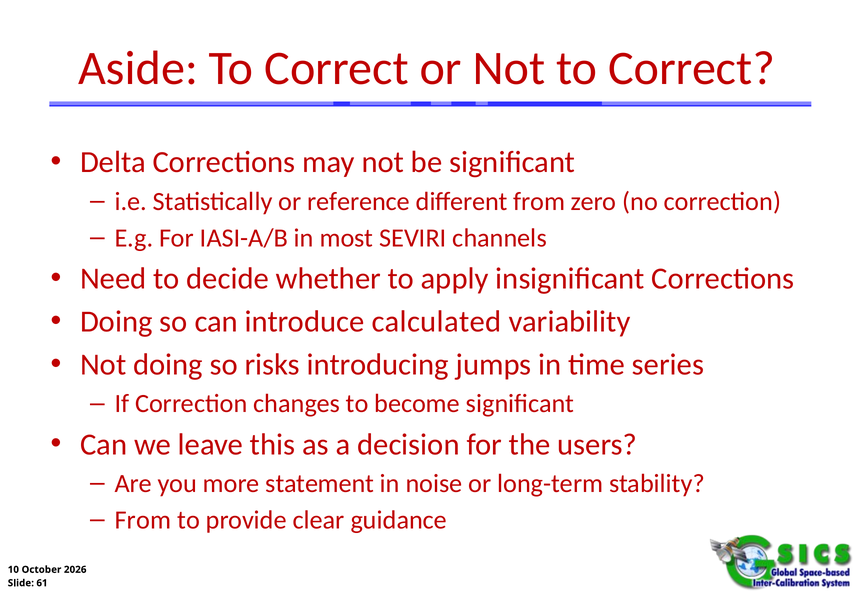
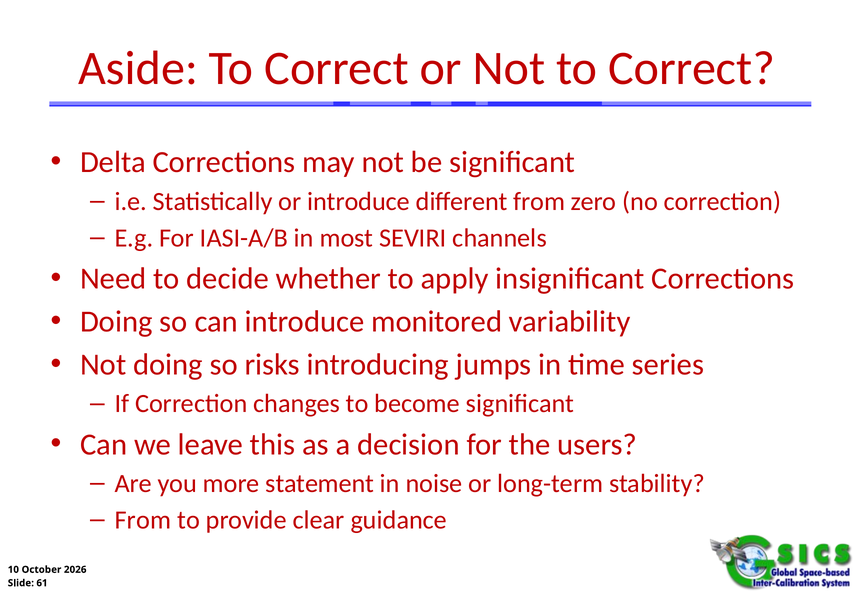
or reference: reference -> introduce (359, 202)
calculated: calculated -> monitored (437, 322)
